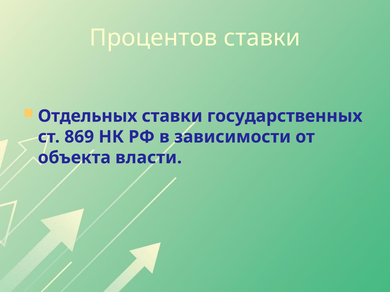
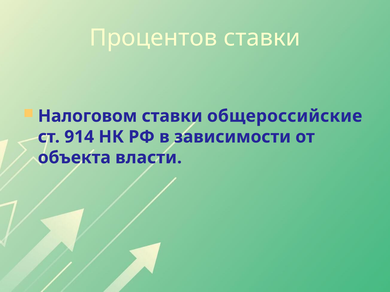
Отдельных: Отдельных -> Налоговом (88, 116)
государственных: государственных -> общероссийские (285, 116)
869: 869 -> 914 (79, 137)
